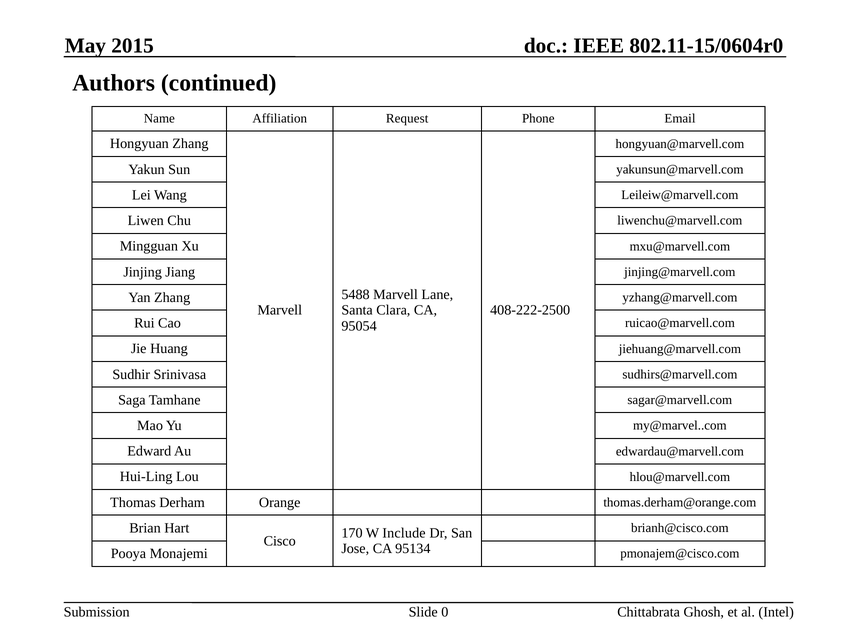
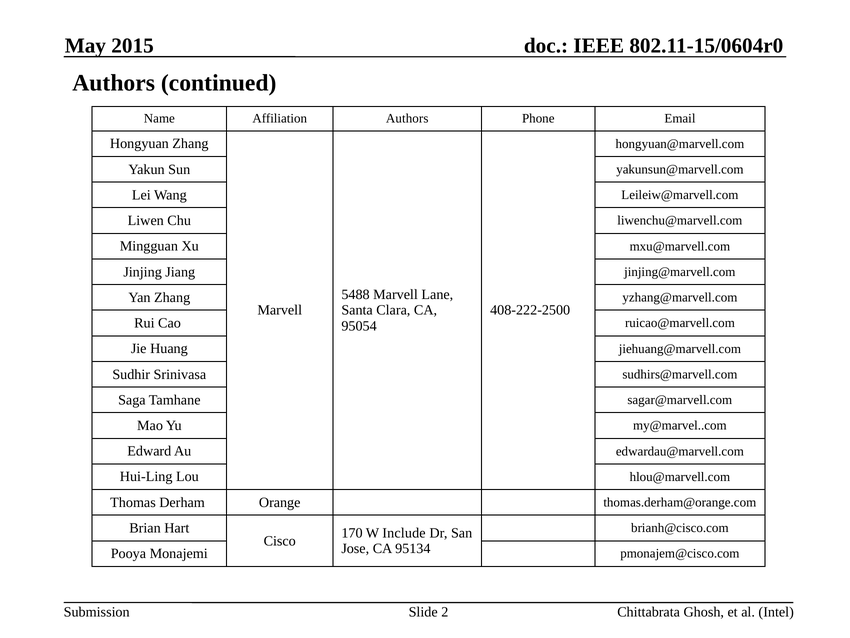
Affiliation Request: Request -> Authors (407, 119)
0: 0 -> 2 (445, 611)
